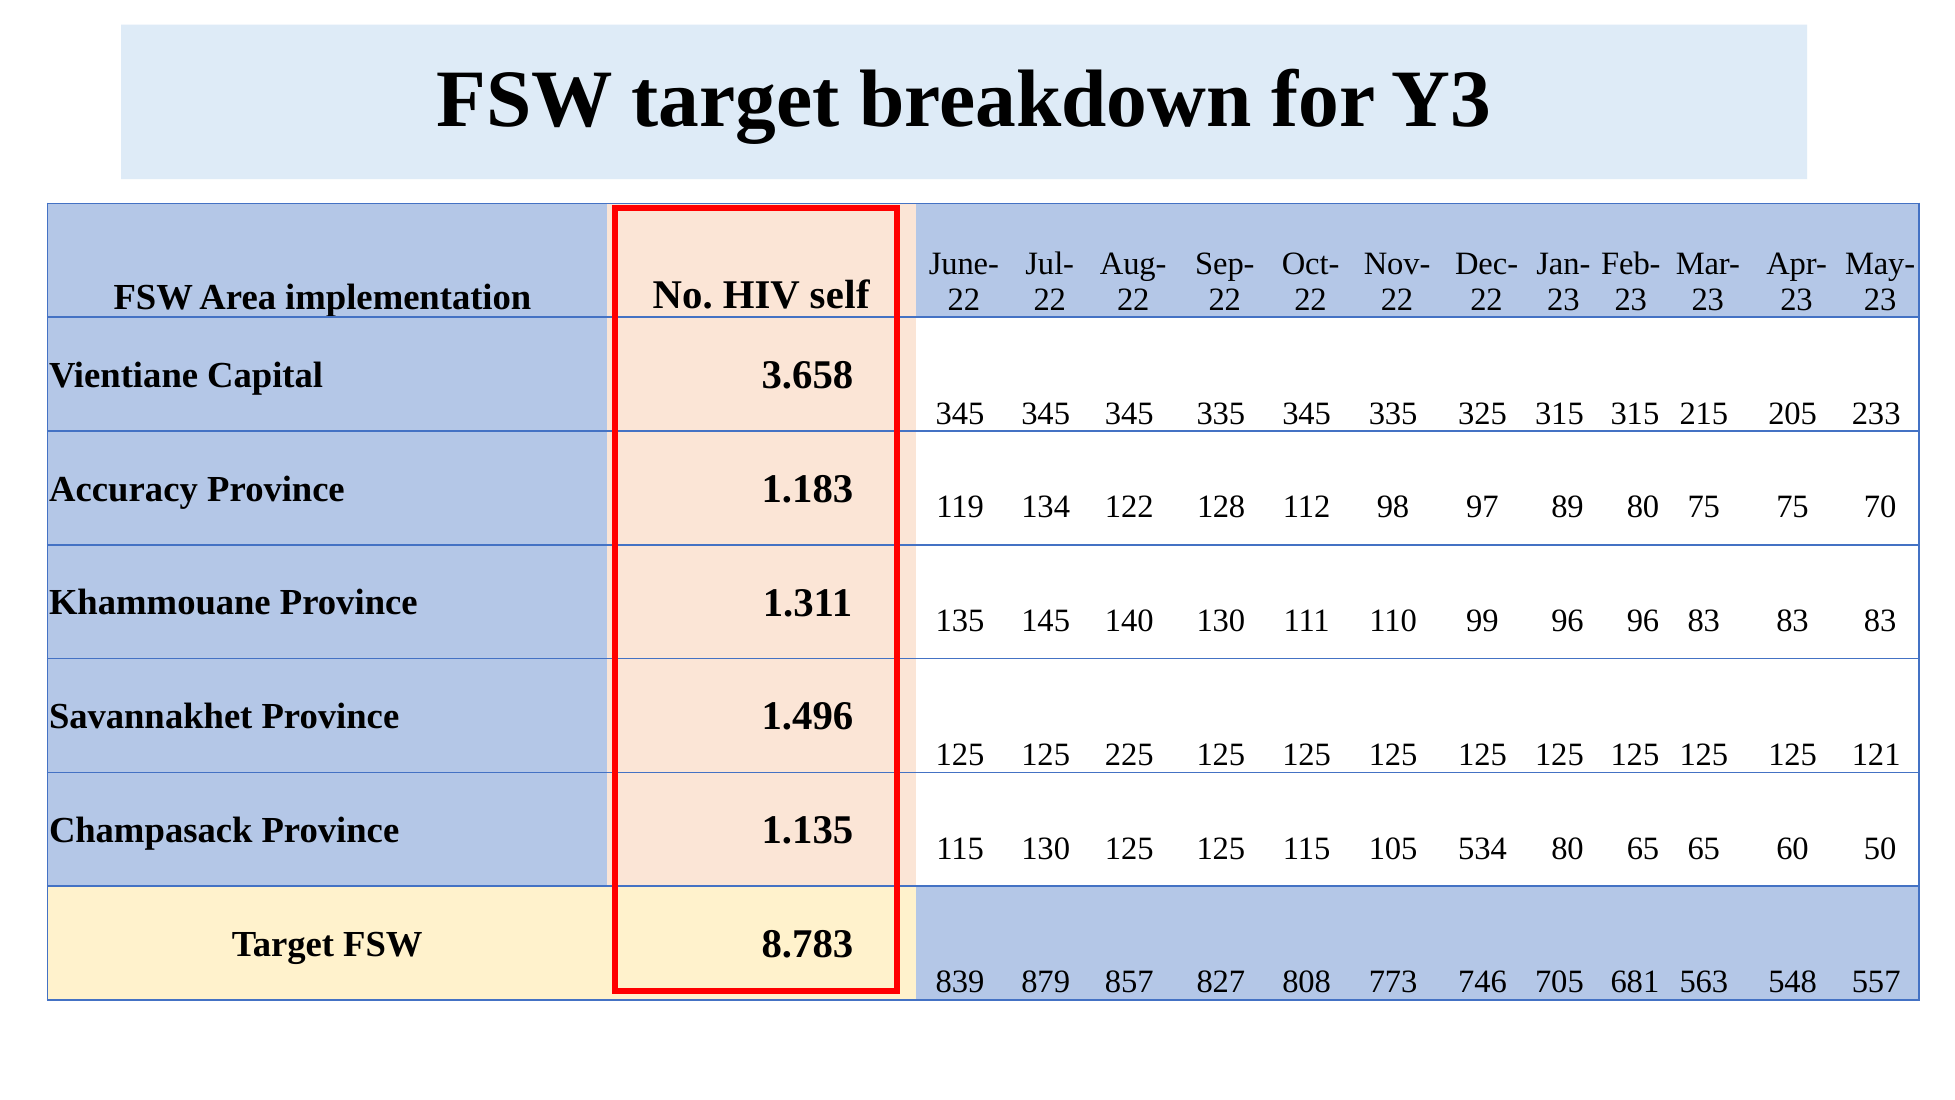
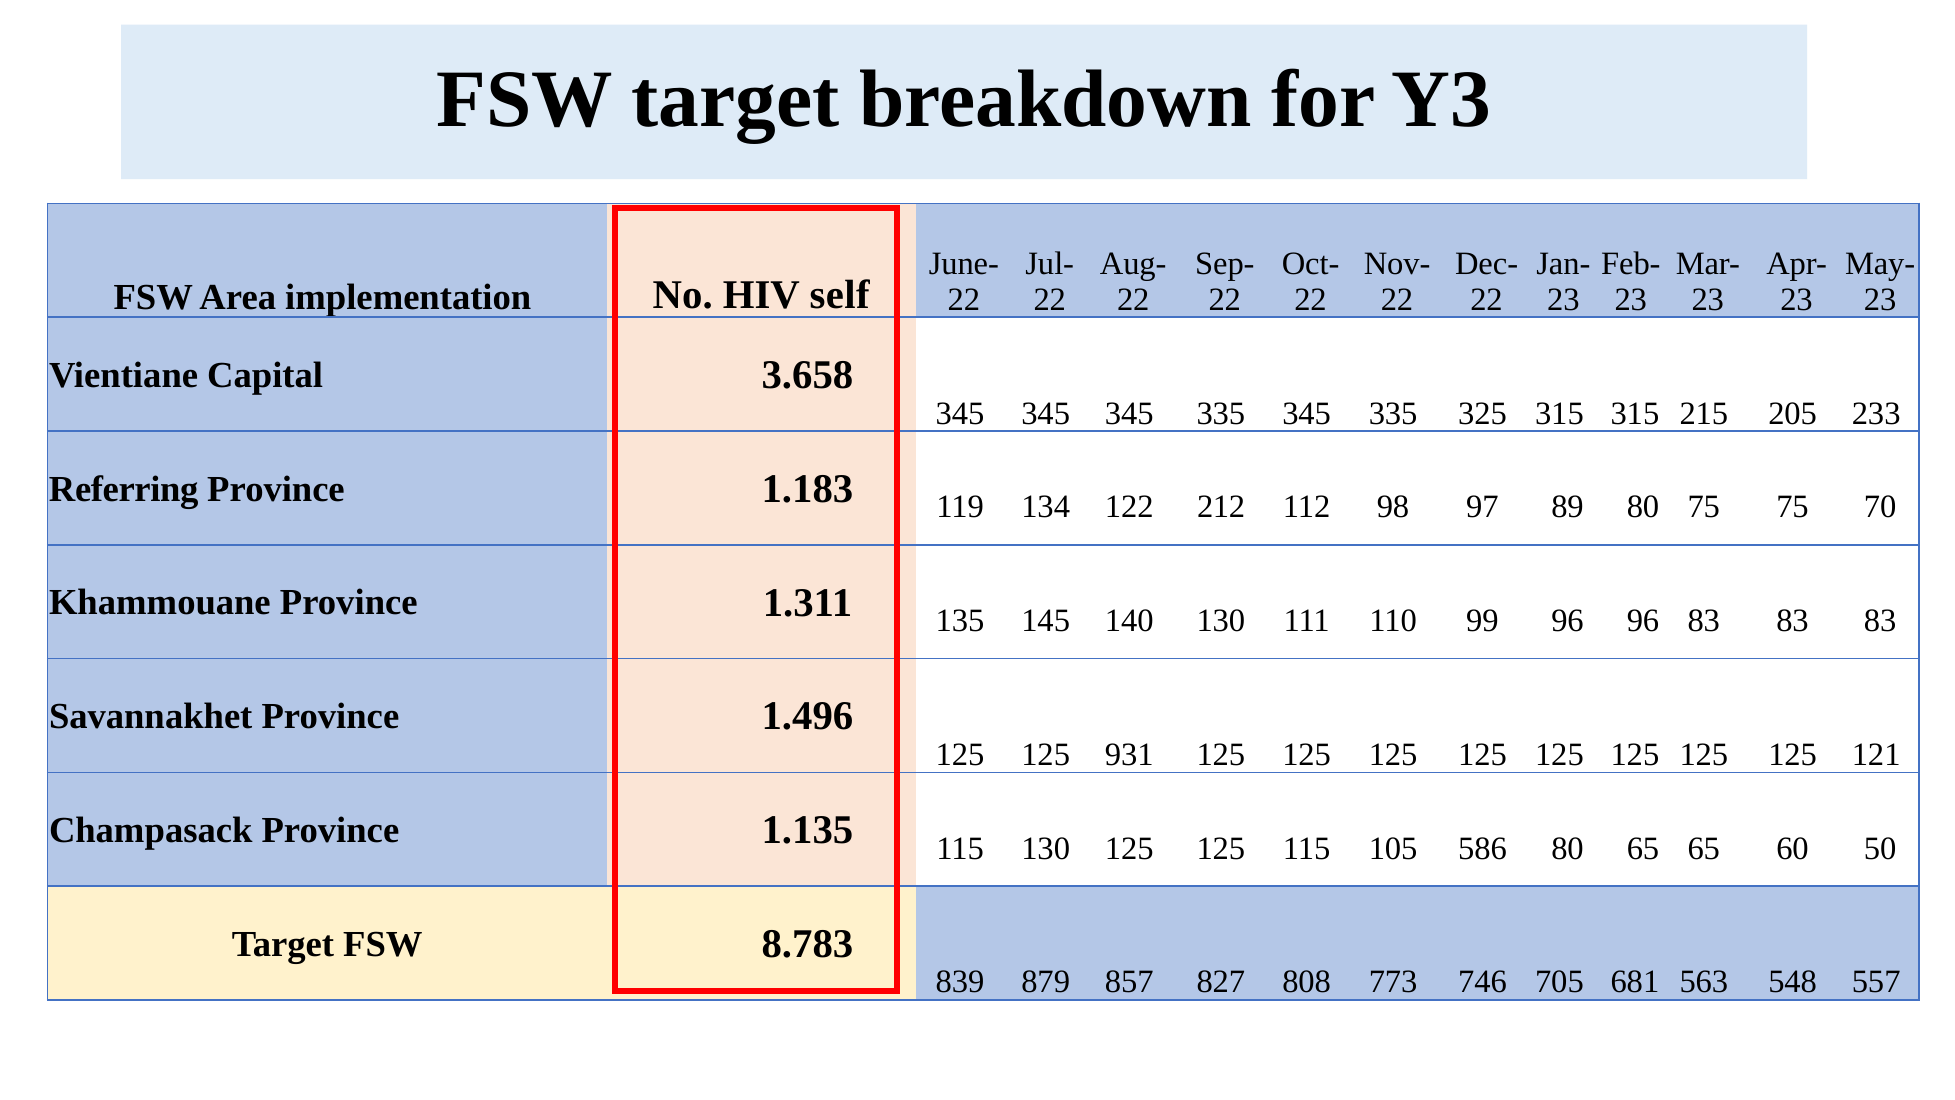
Accuracy: Accuracy -> Referring (124, 489)
128: 128 -> 212 (1221, 507)
225: 225 -> 931 (1129, 754)
534: 534 -> 586 (1483, 848)
